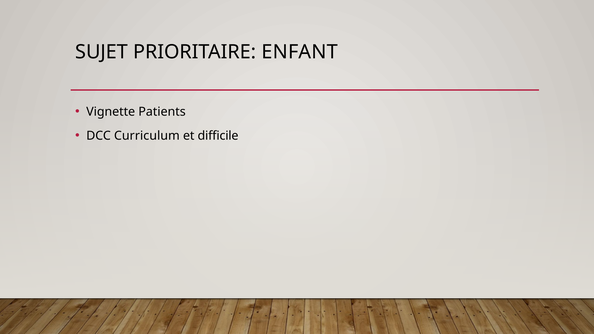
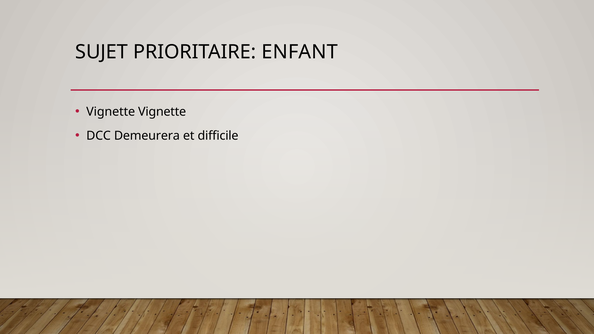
Vignette Patients: Patients -> Vignette (162, 112)
Curriculum: Curriculum -> Demeurera (147, 136)
